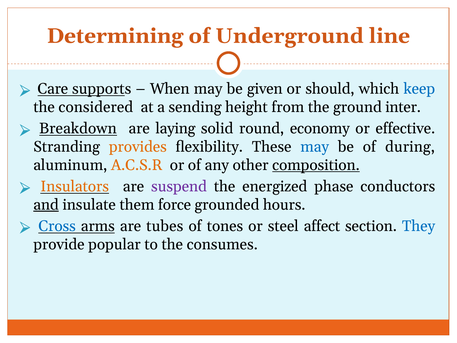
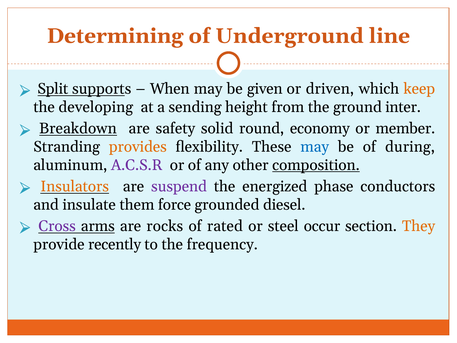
Care: Care -> Split (53, 89)
should: should -> driven (330, 89)
keep colour: blue -> orange (419, 89)
considered: considered -> developing (96, 107)
laying: laying -> safety (175, 128)
effective: effective -> member (405, 128)
A.C.S.R colour: orange -> purple (137, 165)
and underline: present -> none (46, 205)
hours: hours -> diesel (284, 205)
Cross colour: blue -> purple (57, 226)
tubes: tubes -> rocks (165, 226)
tones: tones -> rated (225, 226)
affect: affect -> occur (322, 226)
They colour: blue -> orange (419, 226)
popular: popular -> recently (115, 244)
consumes: consumes -> frequency (222, 244)
